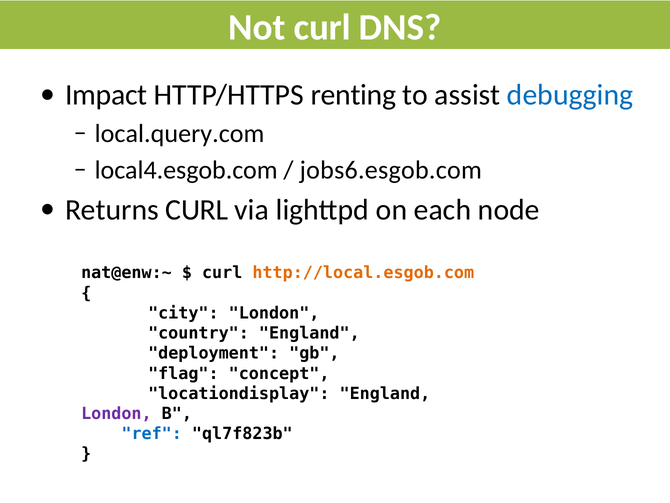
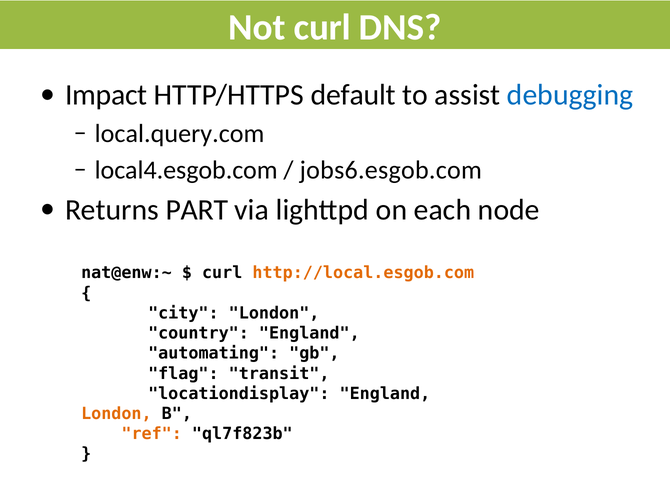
renting: renting -> default (353, 95)
Returns CURL: CURL -> PART (197, 210)
deployment: deployment -> automating (214, 353)
concept: concept -> transit (279, 373)
London colour: purple -> orange (116, 413)
ref colour: blue -> orange (152, 433)
